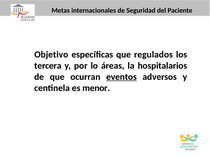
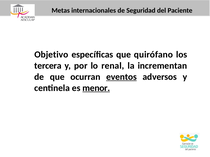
regulados: regulados -> quirófano (153, 55)
áreas: áreas -> renal (113, 66)
hospitalarios: hospitalarios -> incrementan (162, 66)
menor underline: none -> present (96, 88)
